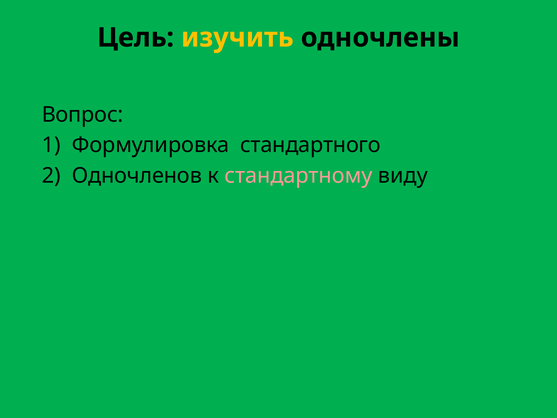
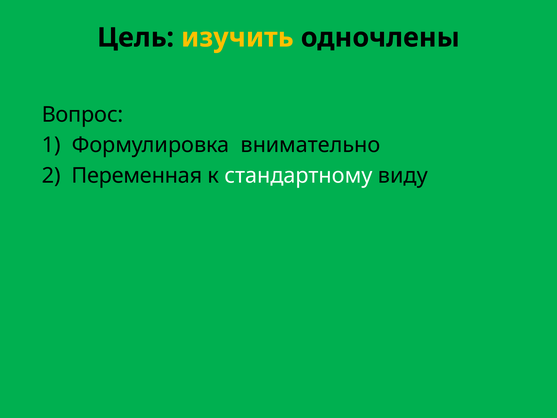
стандартного: стандартного -> внимательно (310, 145)
Одночленов: Одночленов -> Переменная (137, 175)
стандартному colour: pink -> white (298, 175)
